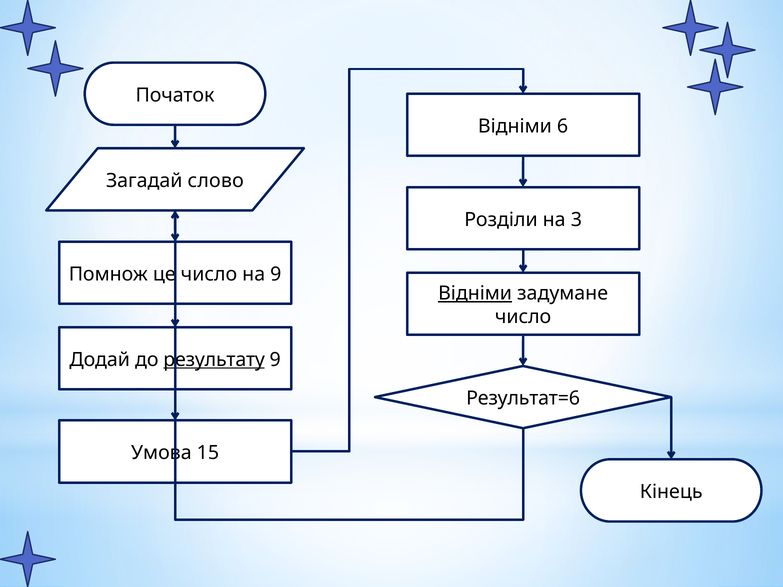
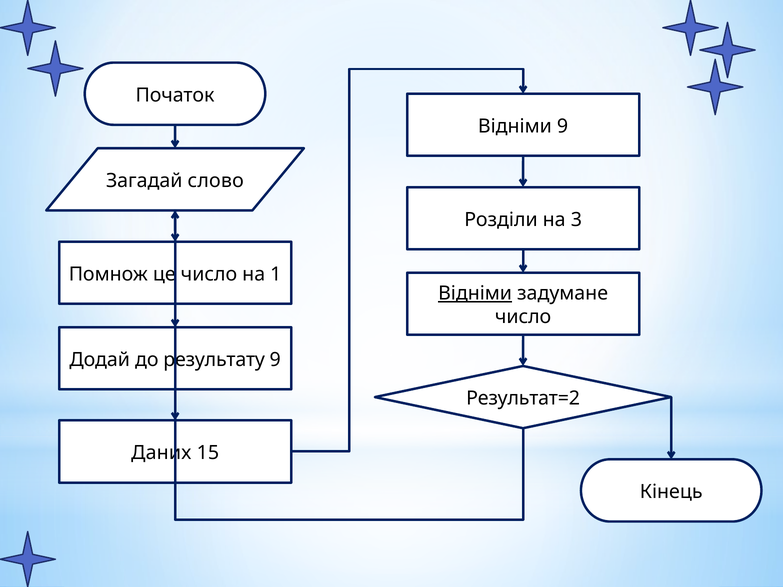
Відніми 6: 6 -> 9 (562, 126)
на 9: 9 -> 1 (276, 274)
результату underline: present -> none (214, 360)
Результат=6: Результат=6 -> Результат=2 (523, 399)
Умова: Умова -> Даних (161, 453)
